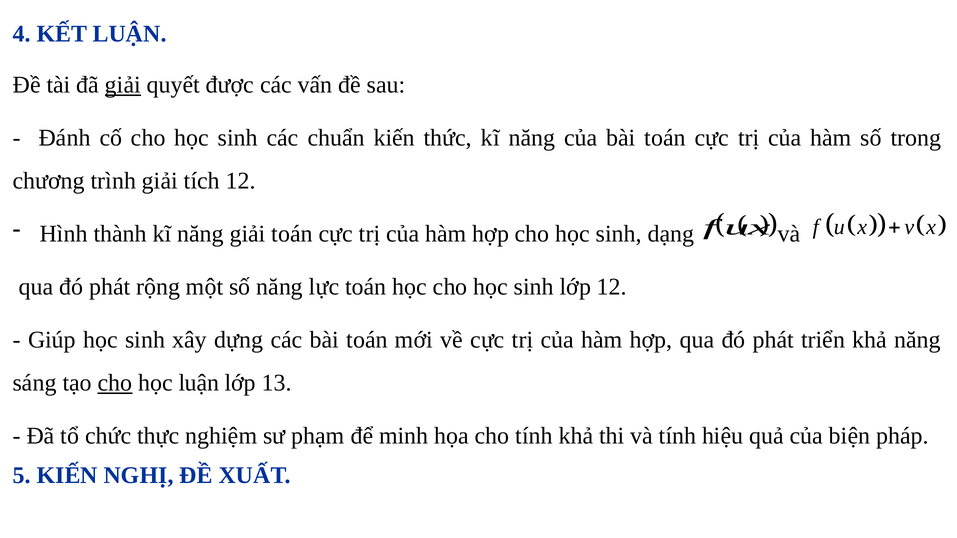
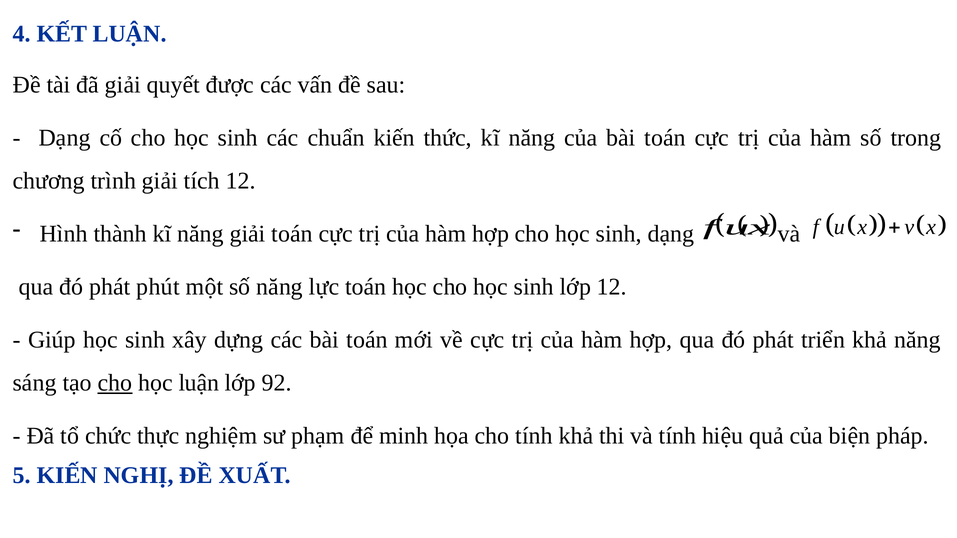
giải underline: present -> none (123, 85)
Đánh: Đánh -> Dạng (65, 138)
rộng: rộng -> phút (158, 287)
13: 13 -> 92 (277, 383)
